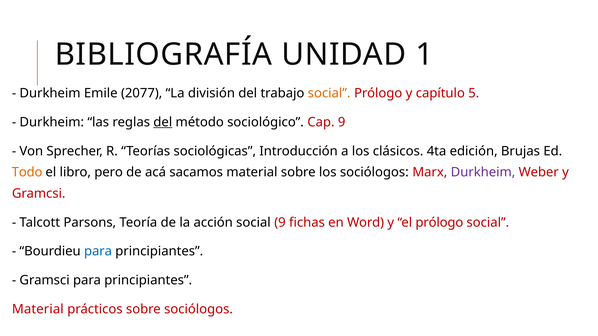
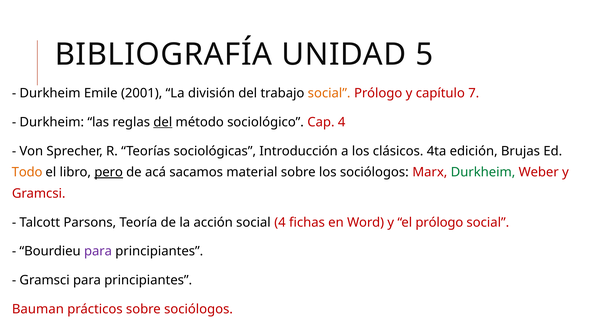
1: 1 -> 5 (424, 55)
2077: 2077 -> 2001 (142, 93)
5: 5 -> 7 (474, 93)
Cap 9: 9 -> 4 (342, 122)
pero underline: none -> present (109, 172)
Durkheim colour: purple -> green (483, 172)
social 9: 9 -> 4 (280, 223)
para colour: blue -> purple (98, 252)
Material: Material -> Bauman (38, 310)
